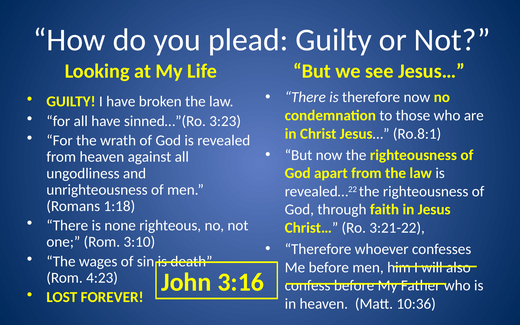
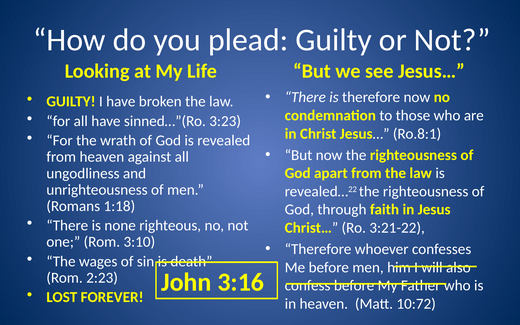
4:23: 4:23 -> 2:23 (102, 278)
10:36: 10:36 -> 10:72 (416, 304)
